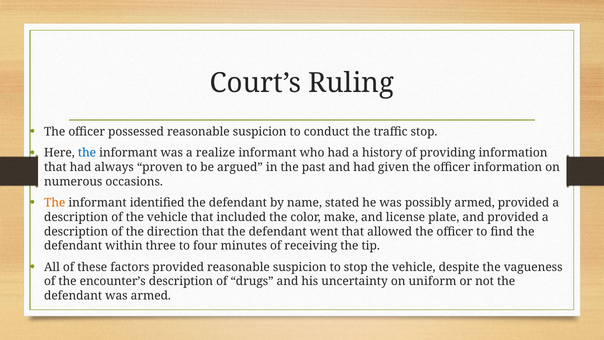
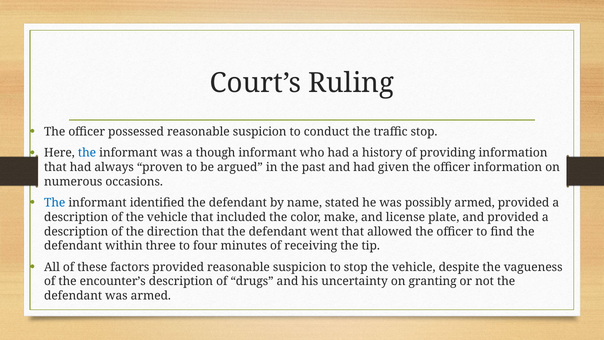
realize: realize -> though (216, 153)
The colour: orange -> blue (55, 203)
uniform: uniform -> granting (433, 281)
